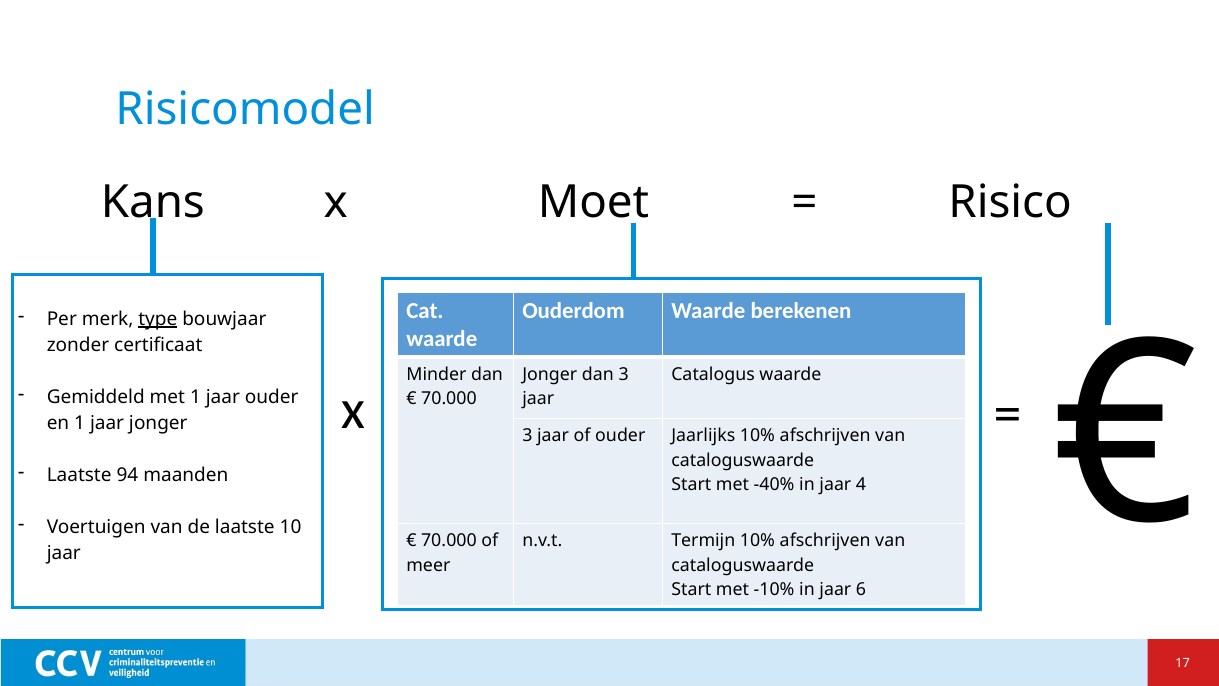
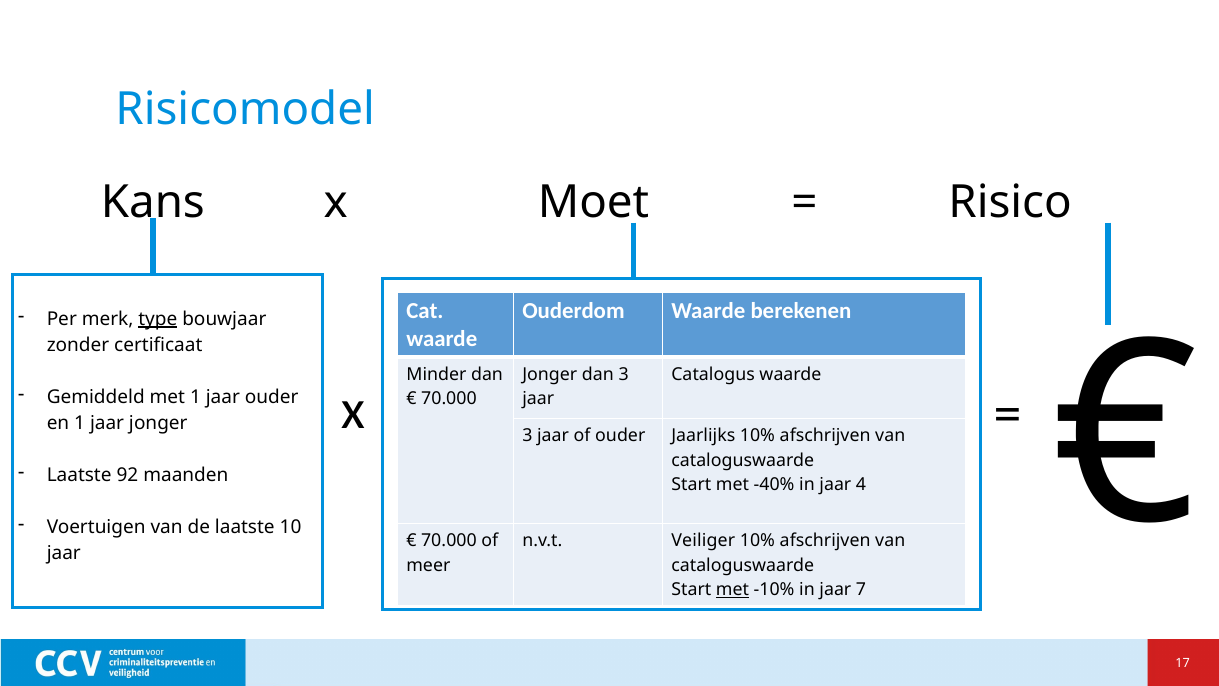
94: 94 -> 92 (127, 475)
Termijn: Termijn -> Veiliger (703, 541)
met underline: none -> present (732, 589)
6: 6 -> 7 (861, 589)
